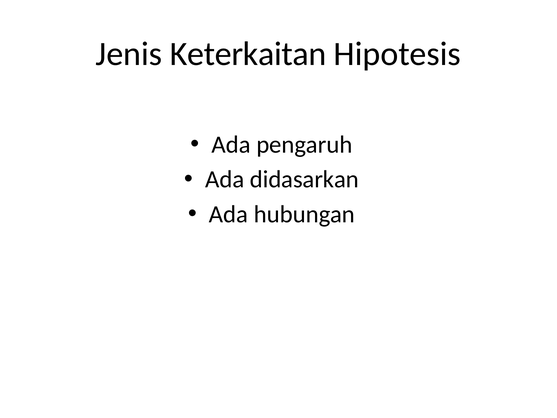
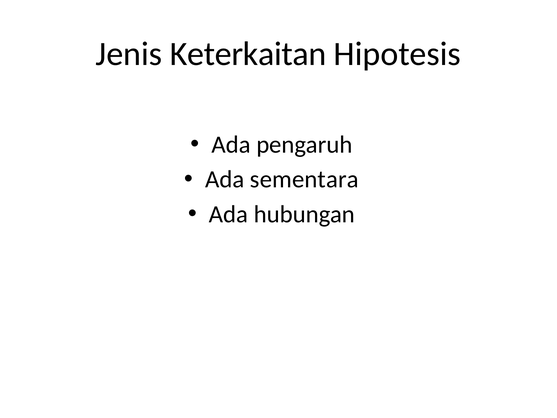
didasarkan: didasarkan -> sementara (304, 179)
